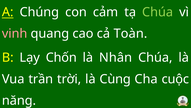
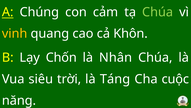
vinh colour: pink -> yellow (15, 33)
Toàn: Toàn -> Khôn (131, 33)
trần: trần -> siêu (41, 79)
Cùng: Cùng -> Táng (115, 79)
